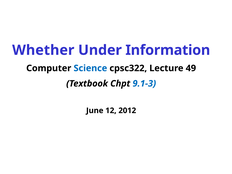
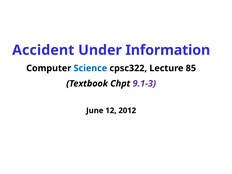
Whether: Whether -> Accident (43, 50)
49: 49 -> 85 (191, 68)
9.1-3 colour: blue -> purple (144, 84)
